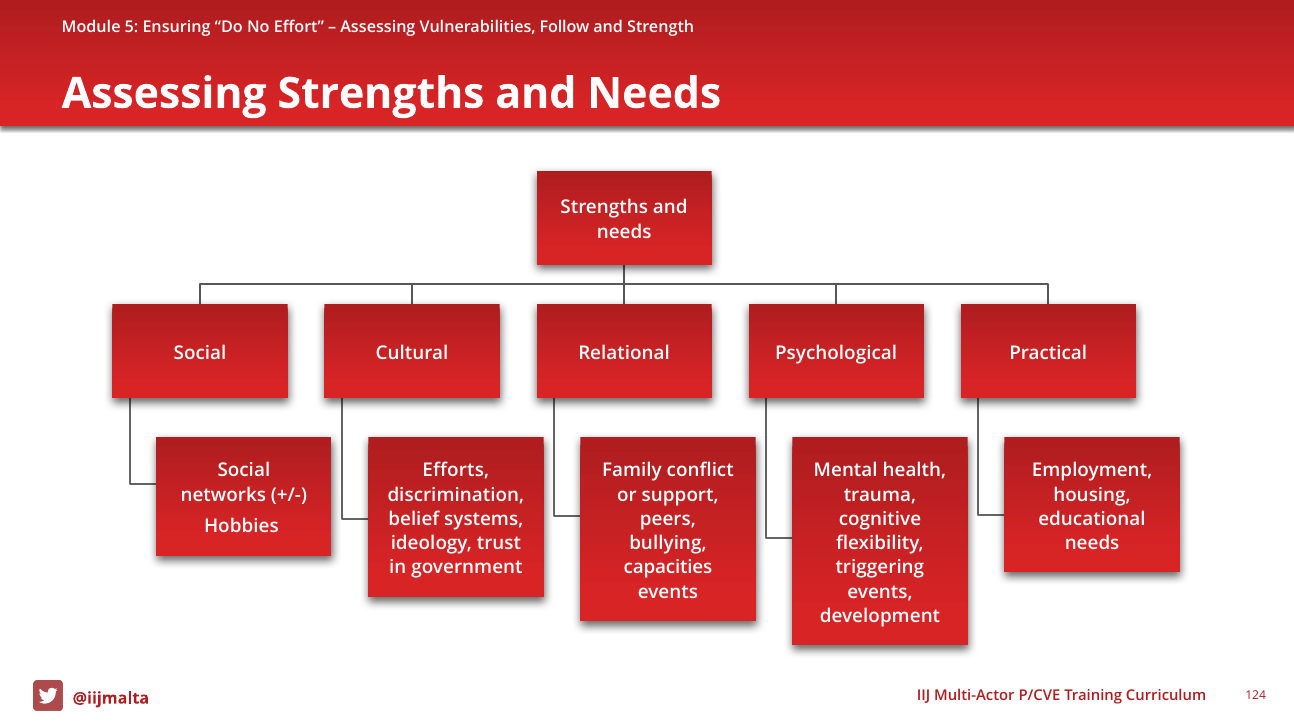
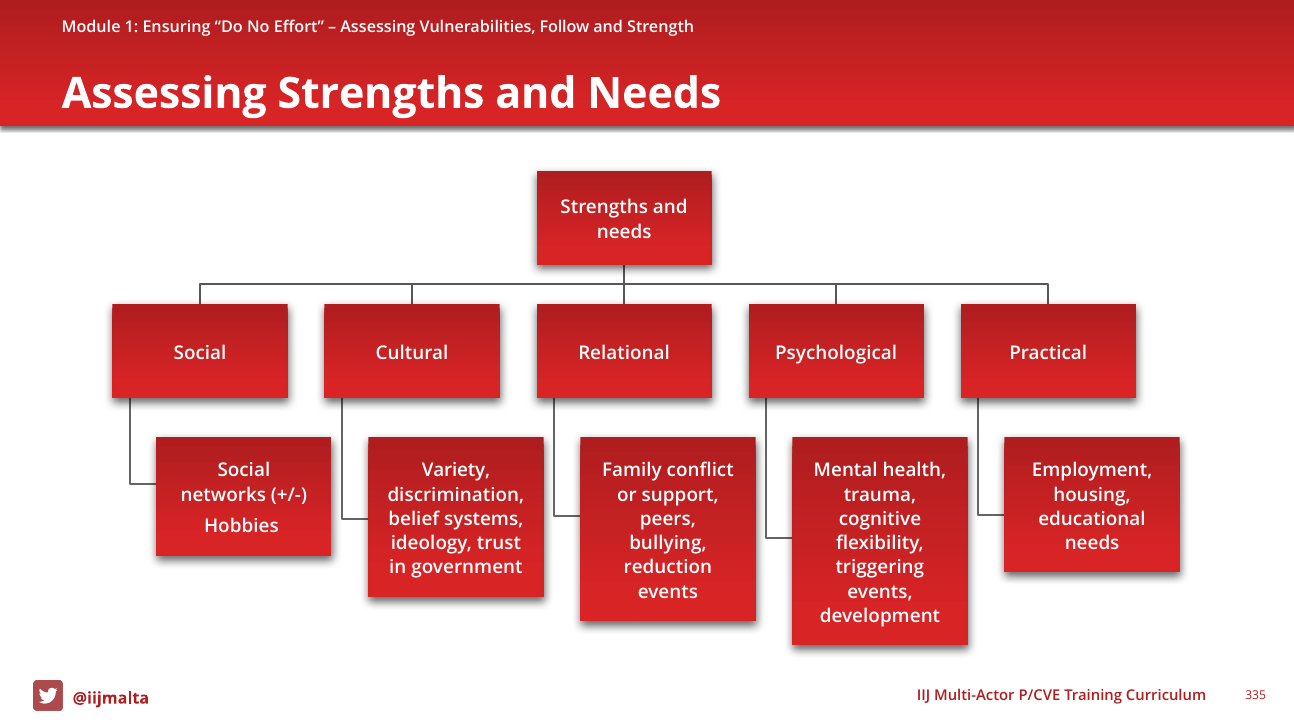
5: 5 -> 1 (131, 27)
Efforts: Efforts -> Variety (456, 471)
capacities: capacities -> reduction (668, 568)
124: 124 -> 335 (1256, 696)
